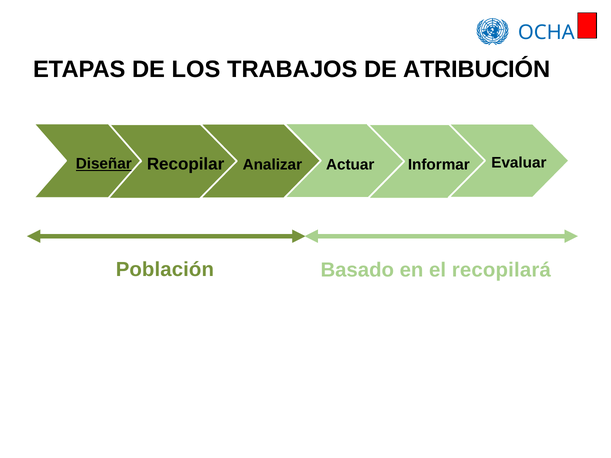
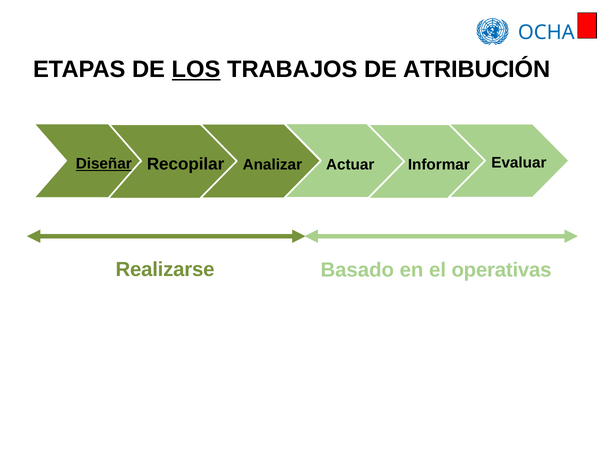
LOS underline: none -> present (196, 70)
Población: Población -> Realizarse (165, 270)
recopilará: recopilará -> operativas (502, 270)
